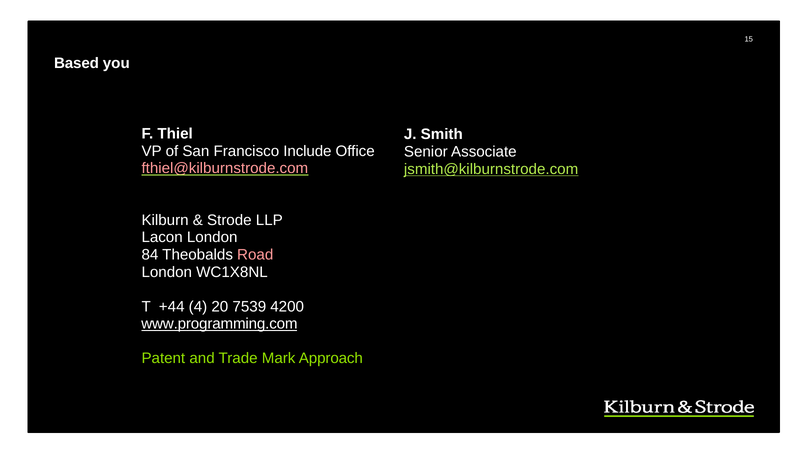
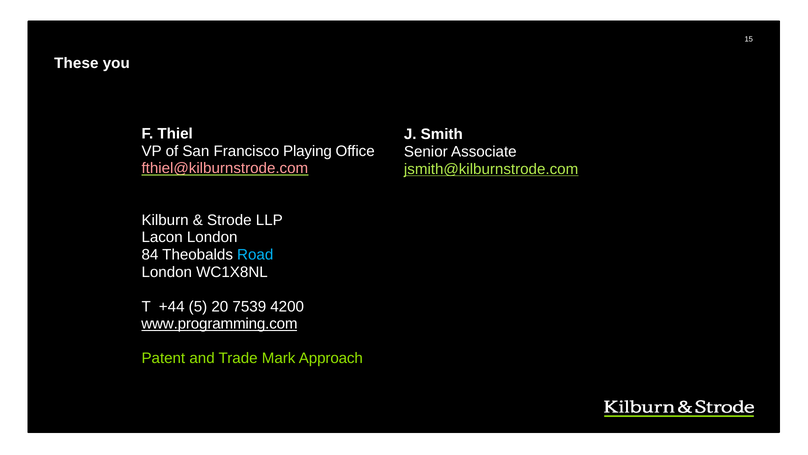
Based: Based -> These (76, 63)
Include: Include -> Playing (307, 151)
Road colour: pink -> light blue (255, 254)
4: 4 -> 5 (198, 306)
